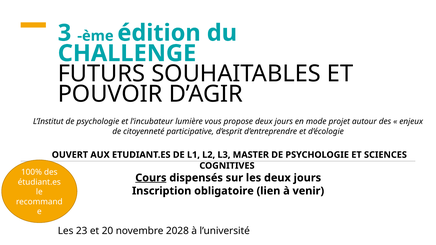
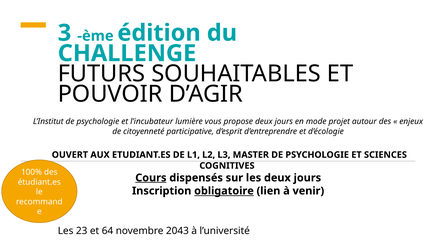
obligatoire underline: none -> present (224, 191)
20: 20 -> 64 (107, 231)
2028: 2028 -> 2043 (177, 231)
